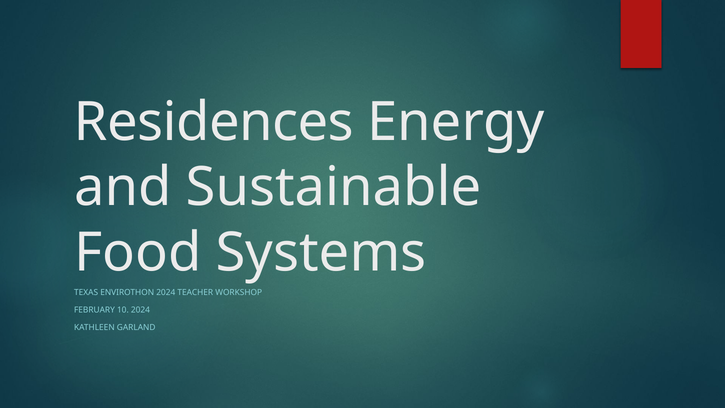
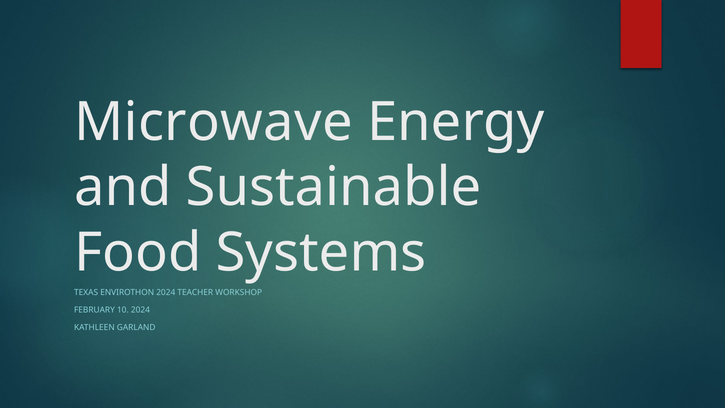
Residences: Residences -> Microwave (213, 122)
